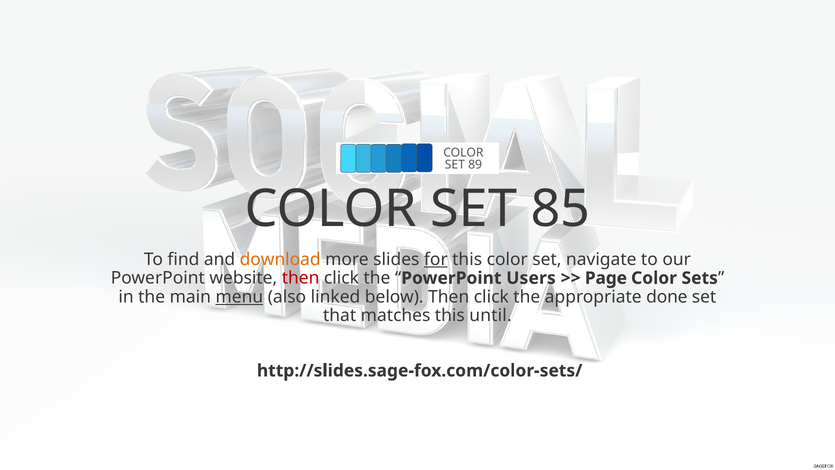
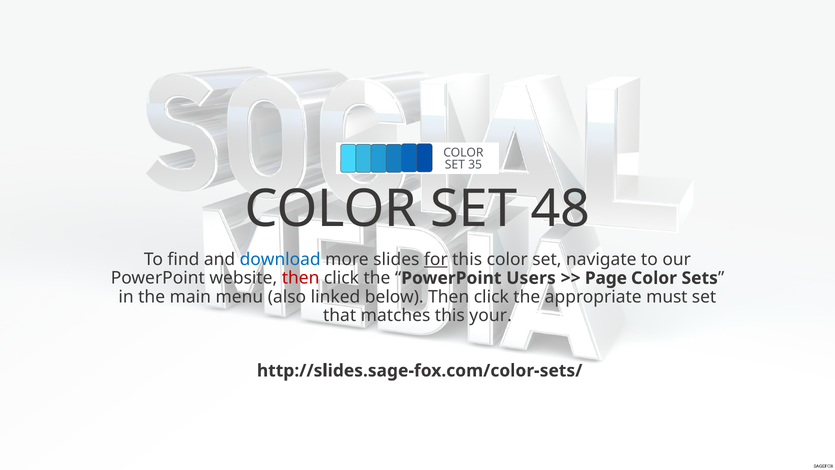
89: 89 -> 35 (475, 165)
85: 85 -> 48 (560, 209)
download colour: orange -> blue (280, 259)
menu underline: present -> none (239, 297)
done: done -> must (667, 297)
until: until -> your (491, 315)
